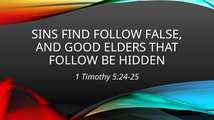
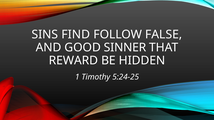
ELDERS: ELDERS -> SINNER (125, 48)
FOLLOW: FOLLOW -> REWARD (73, 61)
